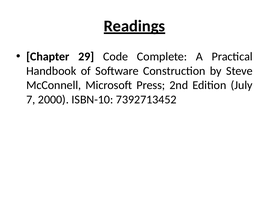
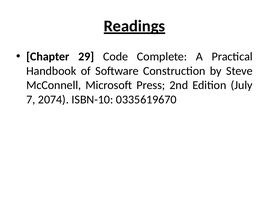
2000: 2000 -> 2074 (53, 99)
7392713452: 7392713452 -> 0335619670 (146, 99)
